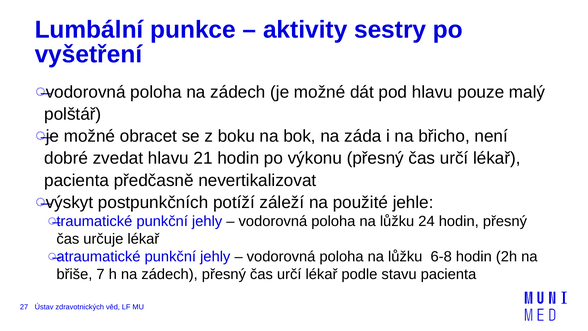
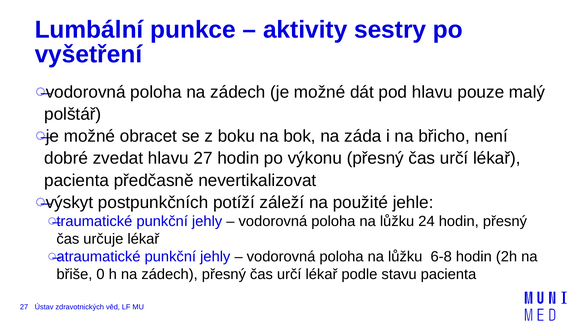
hlavu 21: 21 -> 27 (203, 158)
7: 7 -> 0 (100, 274)
